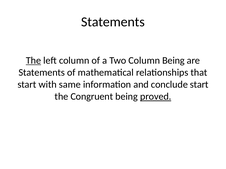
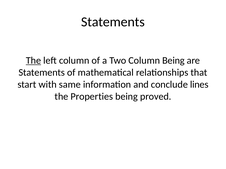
conclude start: start -> lines (199, 85)
Congruent: Congruent -> Properties (92, 97)
proved underline: present -> none (156, 97)
